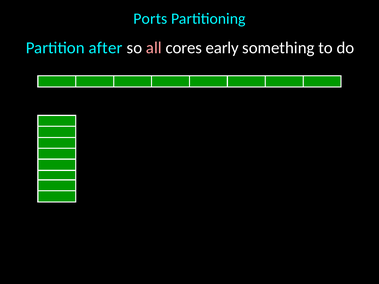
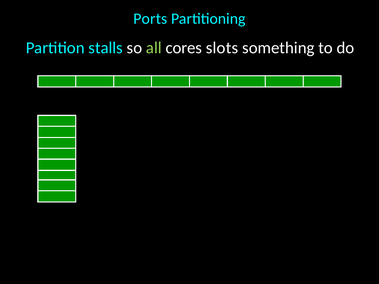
after: after -> stalls (106, 48)
all colour: pink -> light green (154, 48)
early: early -> slots (222, 48)
